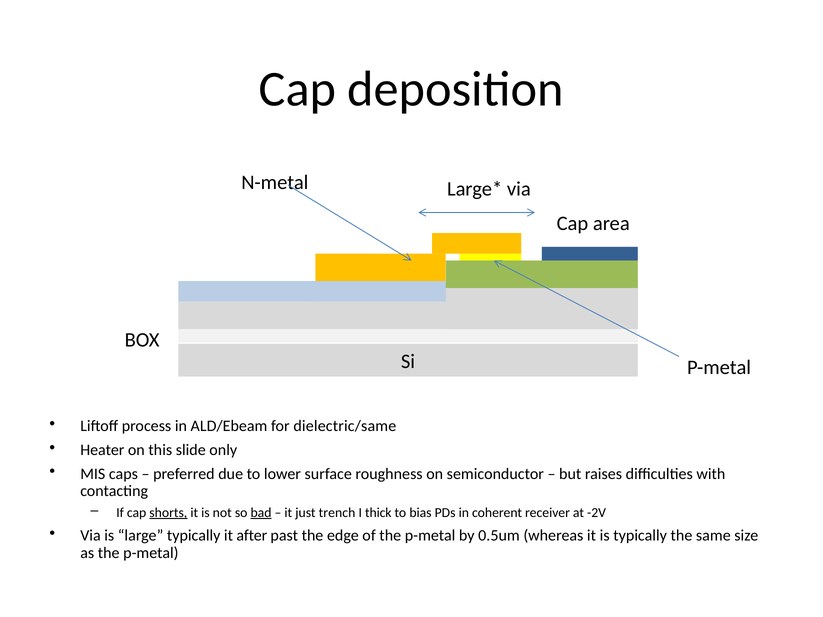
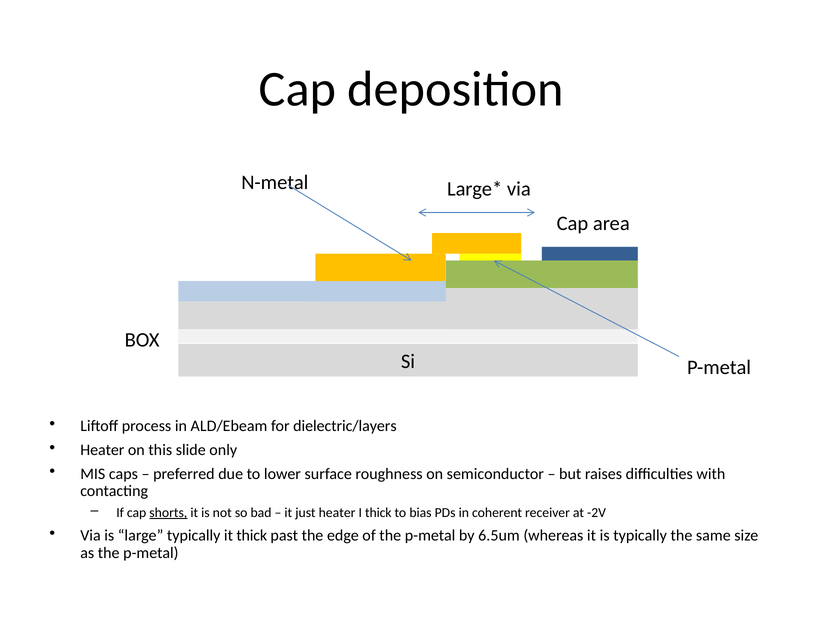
dielectric/same: dielectric/same -> dielectric/layers (345, 426)
bad underline: present -> none (261, 513)
just trench: trench -> heater (337, 513)
it after: after -> thick (252, 536)
0.5um: 0.5um -> 6.5um (499, 536)
